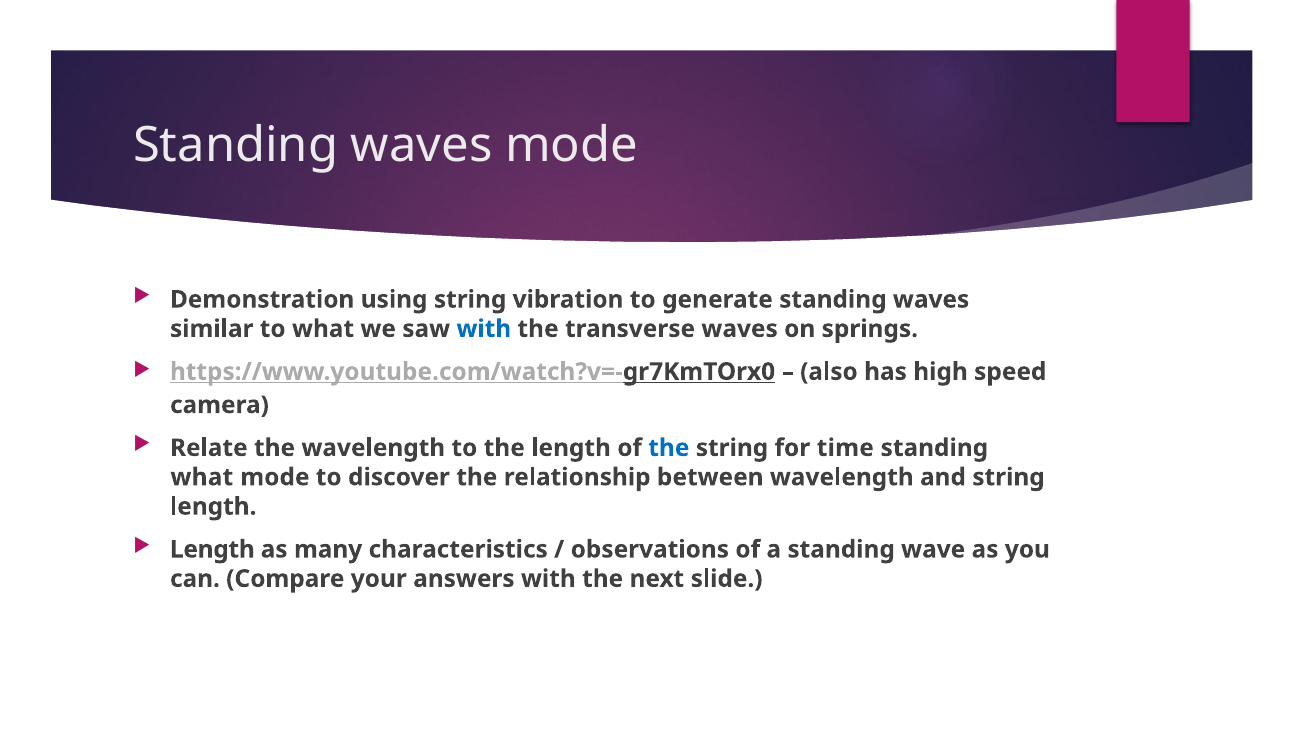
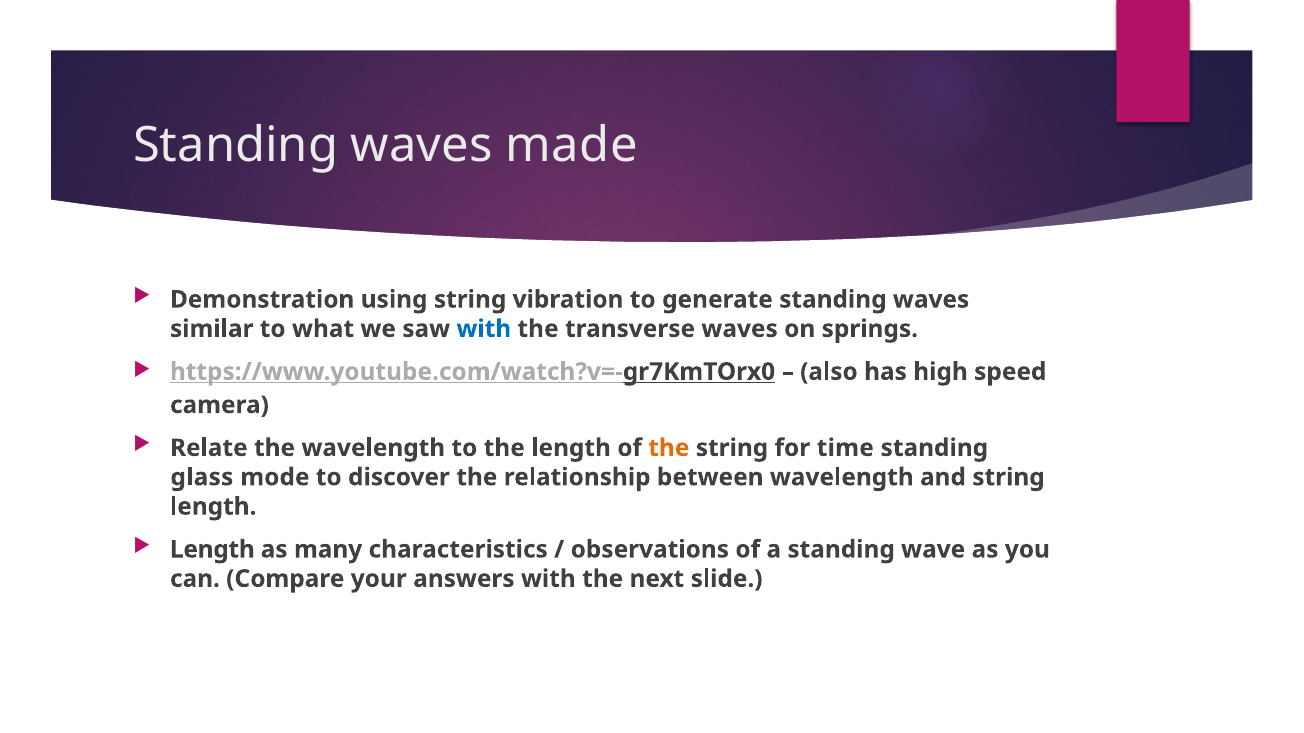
waves mode: mode -> made (571, 145)
the colour: blue -> orange (669, 448)
what: what -> glass (202, 478)
